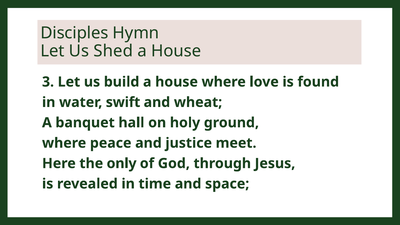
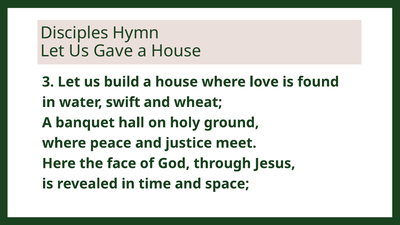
Shed: Shed -> Gave (113, 51)
only: only -> face (122, 163)
